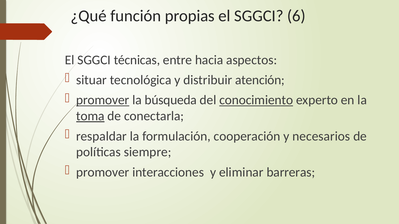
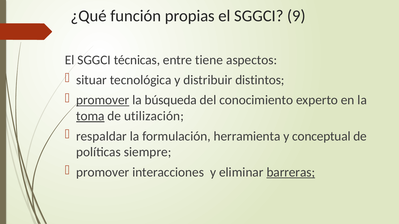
6: 6 -> 9 (296, 16)
hacia: hacia -> tiene (209, 60)
atención: atención -> distintos (260, 80)
conocimiento underline: present -> none (256, 100)
conectarla: conectarla -> utilización (154, 116)
cooperación: cooperación -> herramienta (247, 136)
necesarios: necesarios -> conceptual (321, 136)
barreras underline: none -> present (291, 173)
